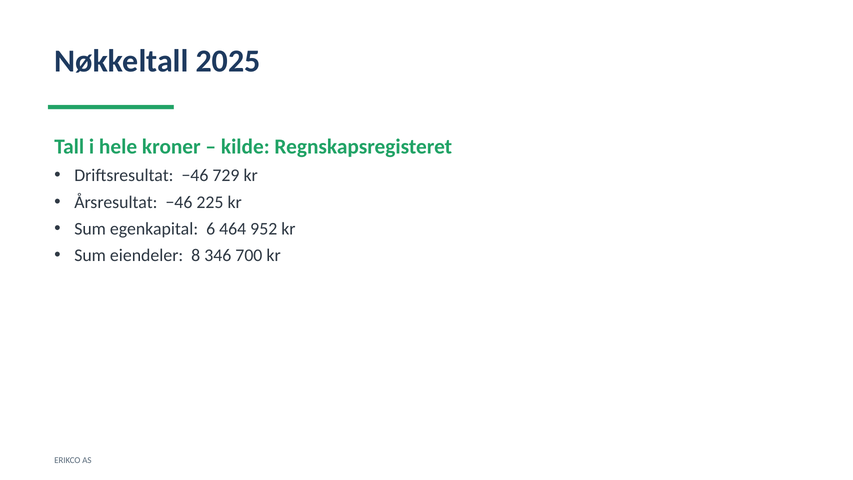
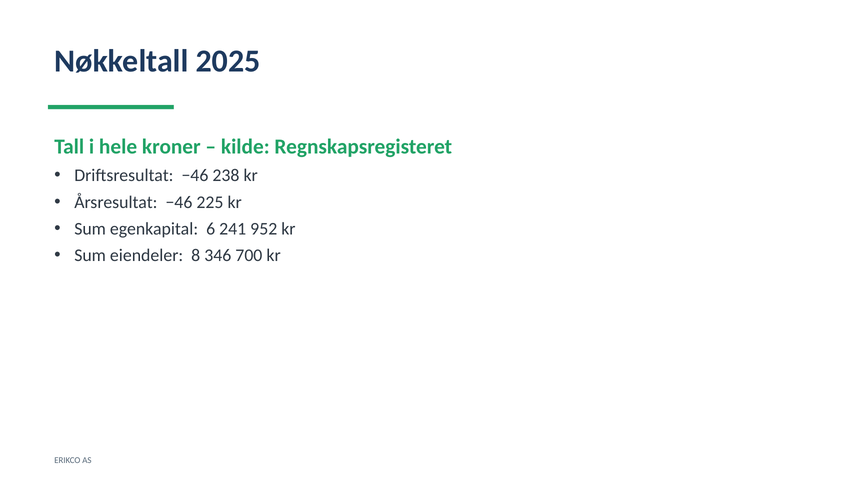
729: 729 -> 238 (226, 175)
464: 464 -> 241 (233, 229)
